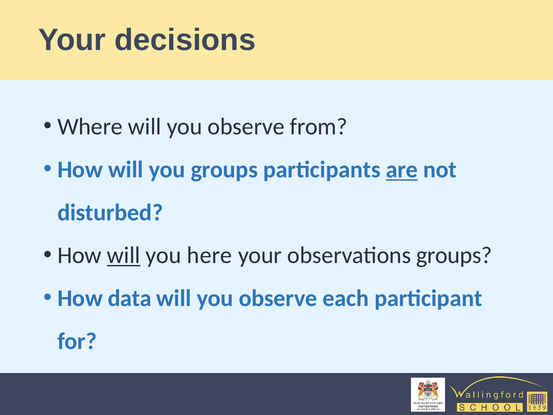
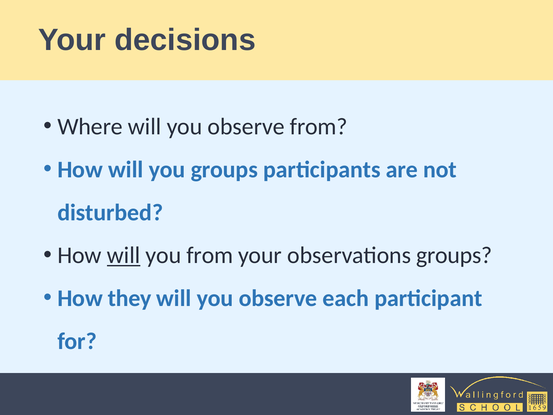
are underline: present -> none (402, 170)
you here: here -> from (210, 255)
data: data -> they (130, 298)
